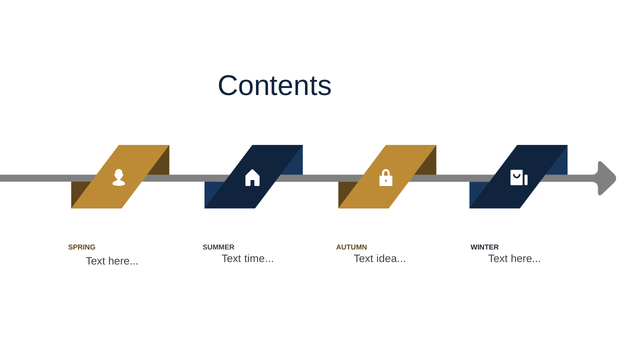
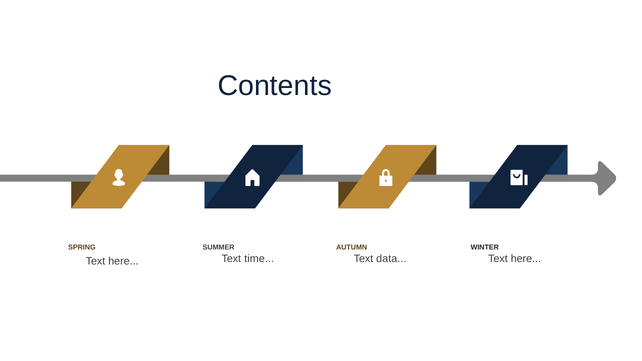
idea: idea -> data (391, 259)
